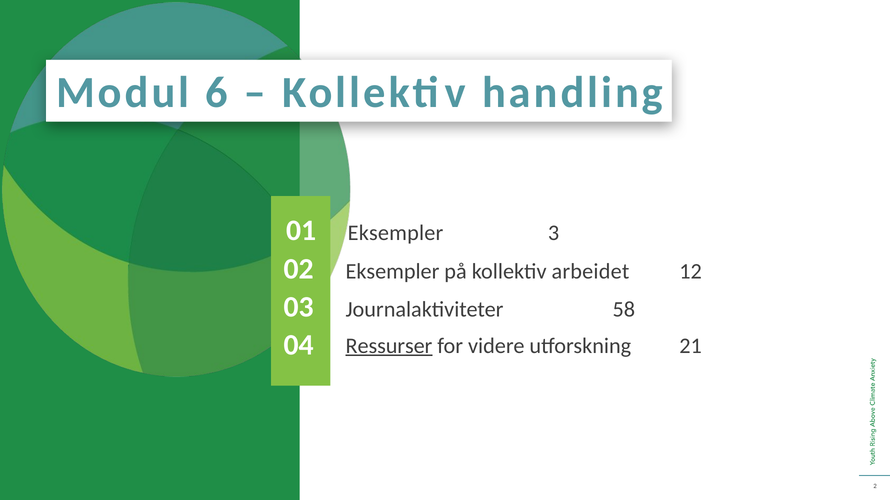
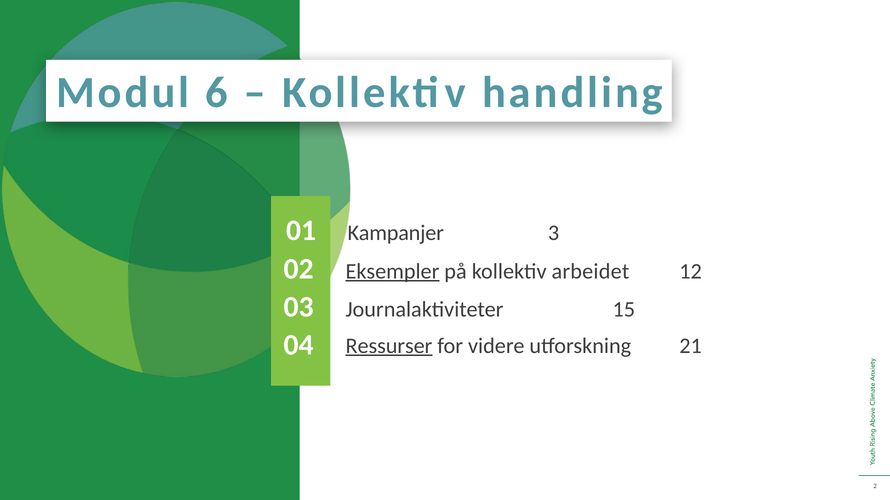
01 Eksempler: Eksempler -> Kampanjer (396, 233)
Eksempler underline: none -> present (392, 272)
58: 58 -> 15 (624, 310)
